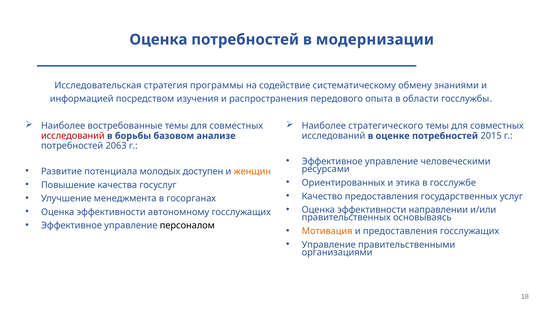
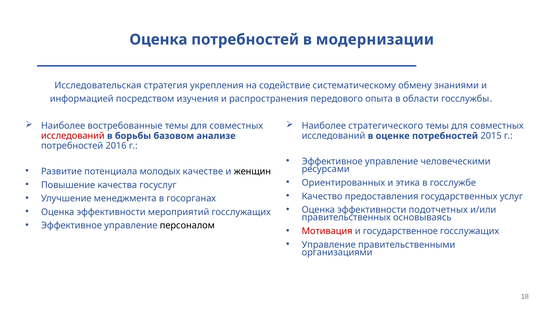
программы: программы -> укрепления (217, 85)
2063: 2063 -> 2016 (116, 146)
доступен: доступен -> качестве (203, 172)
женщин colour: orange -> black (252, 172)
направлении: направлении -> подотчетных (438, 210)
автономному: автономному -> мероприятий (179, 212)
Мотивация colour: orange -> red (327, 231)
и предоставления: предоставления -> государственное (400, 231)
